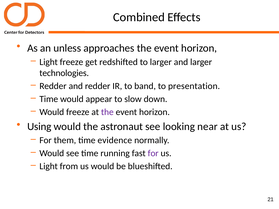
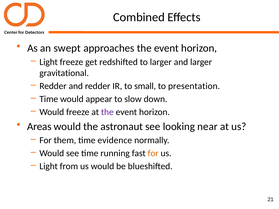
unless: unless -> swept (67, 48)
technologies: technologies -> gravitational (64, 73)
band: band -> small (145, 86)
Using: Using -> Areas (39, 127)
for colour: purple -> orange (153, 153)
